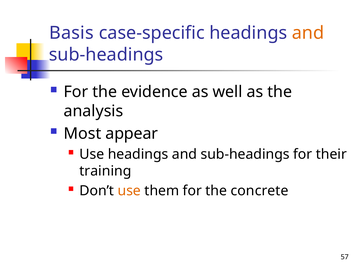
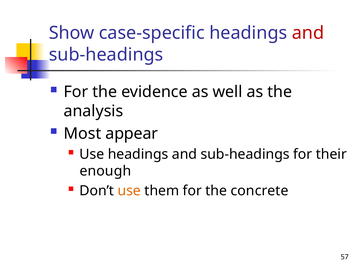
Basis: Basis -> Show (72, 33)
and colour: orange -> red (308, 33)
training: training -> enough (105, 171)
